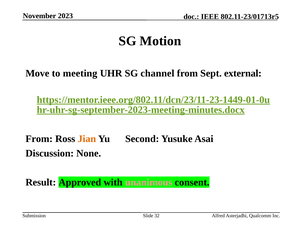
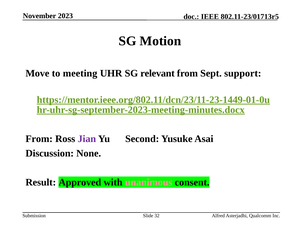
channel: channel -> relevant (158, 73)
external: external -> support (243, 73)
Jian colour: orange -> purple (87, 139)
